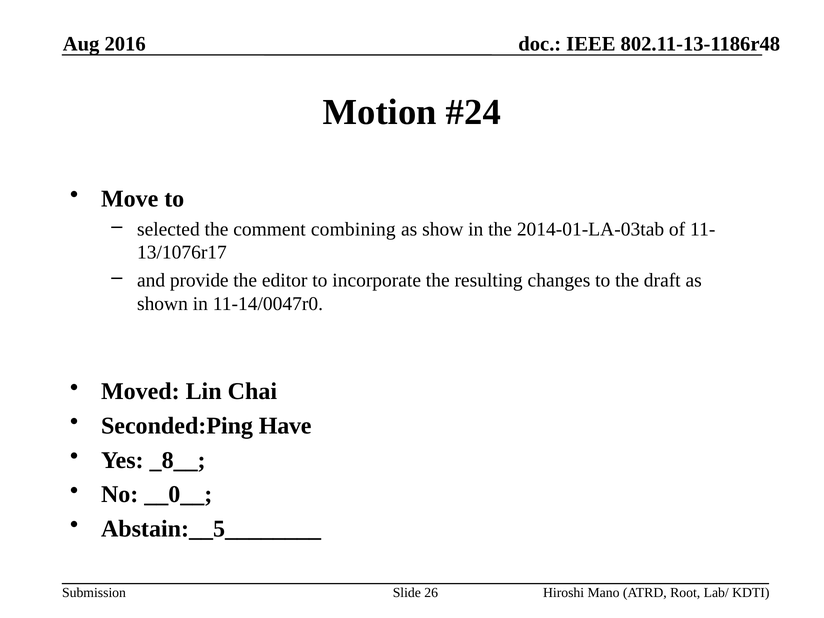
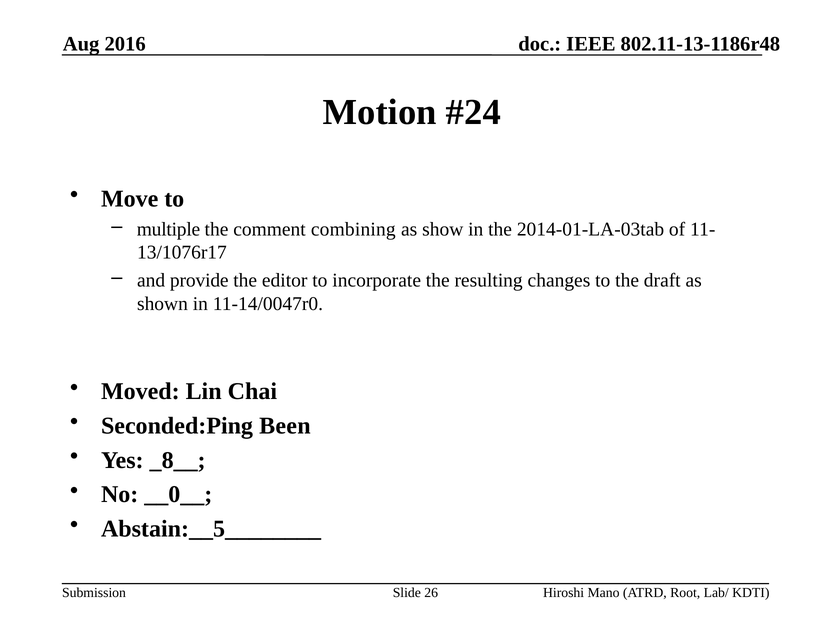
selected: selected -> multiple (169, 229)
Have: Have -> Been (285, 426)
